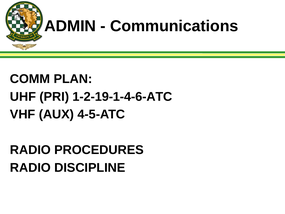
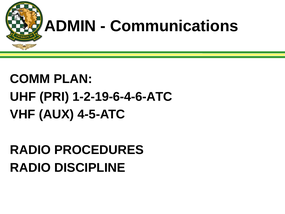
1-2-19-1-4-6-ATC: 1-2-19-1-4-6-ATC -> 1-2-19-6-4-6-ATC (122, 97)
